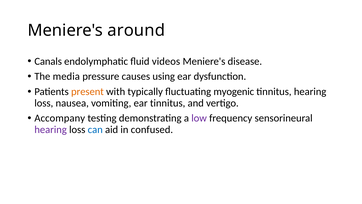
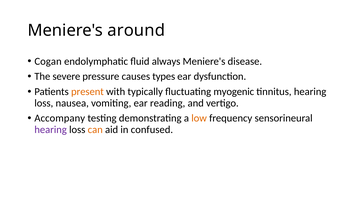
Canals: Canals -> Cogan (48, 61)
videos: videos -> always (166, 61)
media: media -> severe (66, 76)
using: using -> types (164, 76)
ear tinnitus: tinnitus -> reading (168, 103)
low colour: purple -> orange (199, 118)
can colour: blue -> orange (95, 129)
